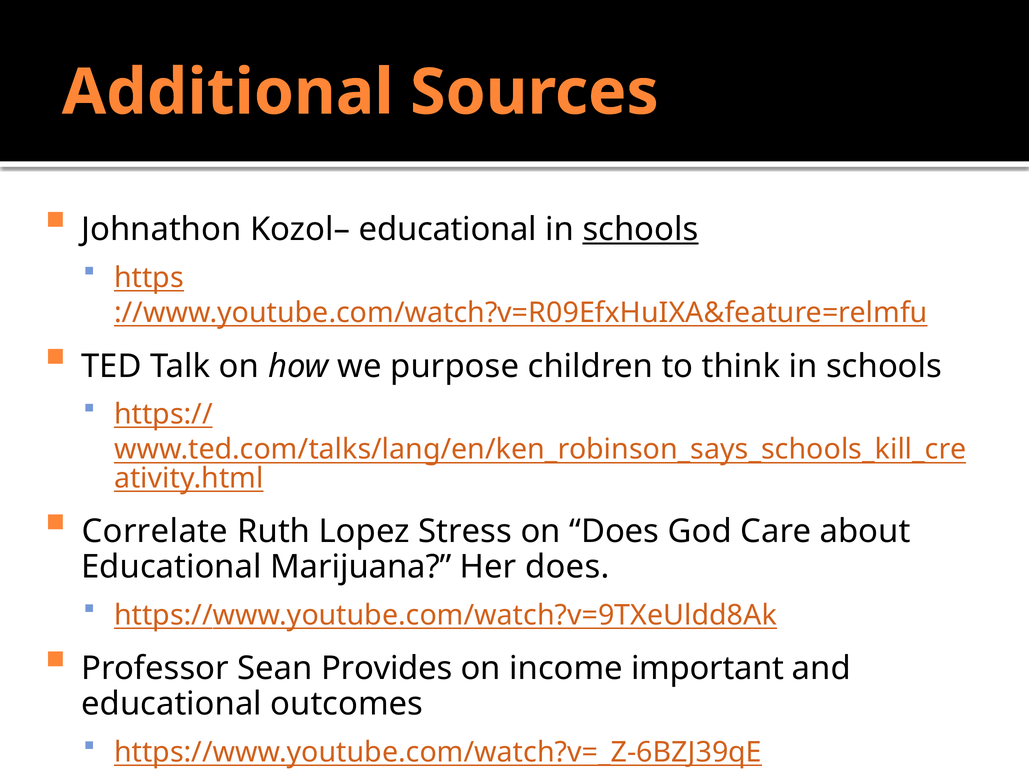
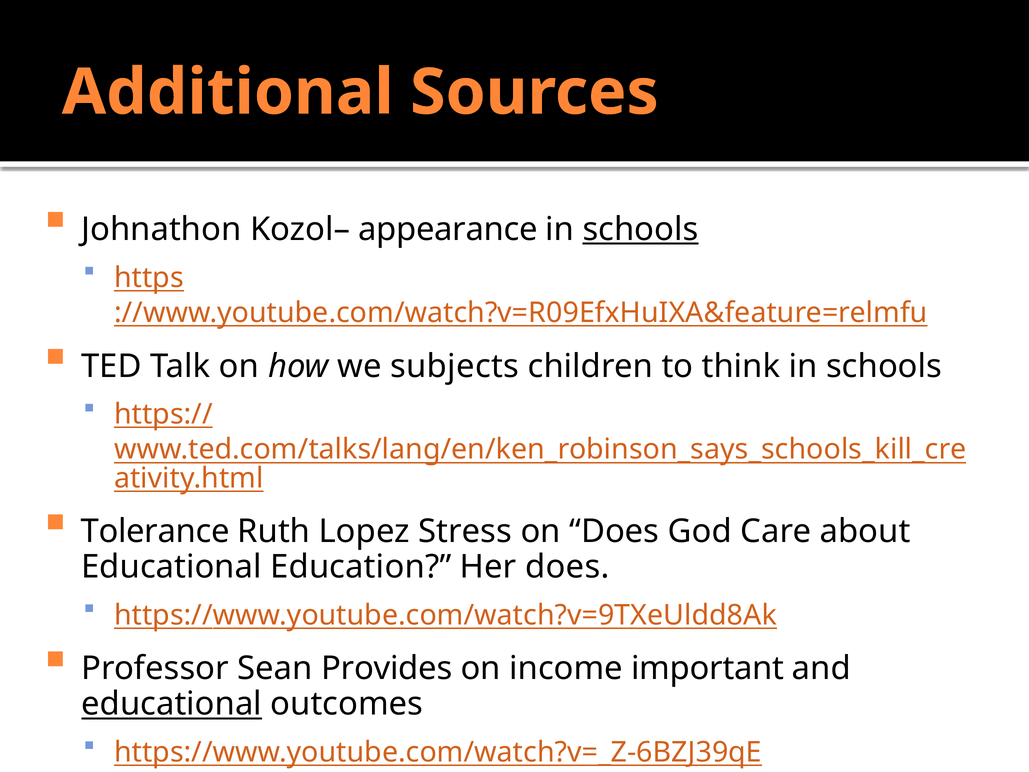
Kozol– educational: educational -> appearance (448, 229)
purpose: purpose -> subjects (455, 366)
Correlate: Correlate -> Tolerance (155, 531)
Marijuana: Marijuana -> Education (361, 567)
educational underline: none -> present (172, 704)
